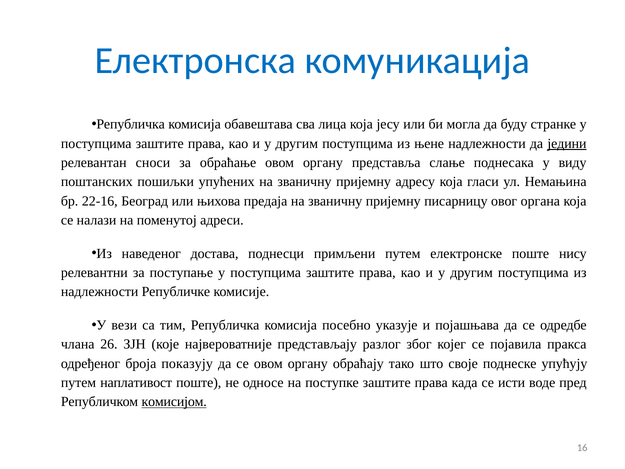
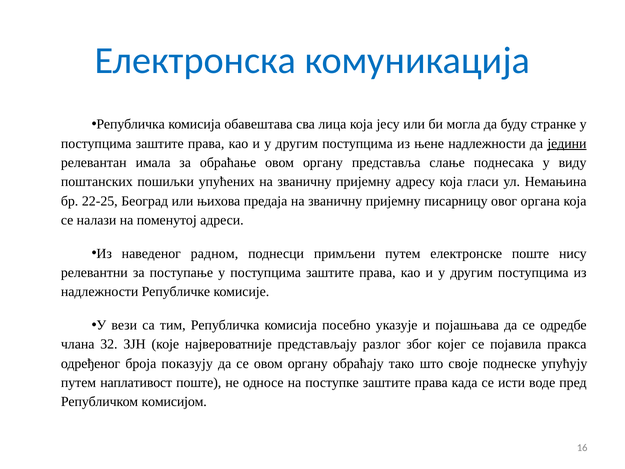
сноси: сноси -> имала (153, 163)
22-16: 22-16 -> 22-25 (100, 201)
достава: достава -> радном (214, 253)
26: 26 -> 32 (109, 344)
комисијом underline: present -> none (174, 402)
